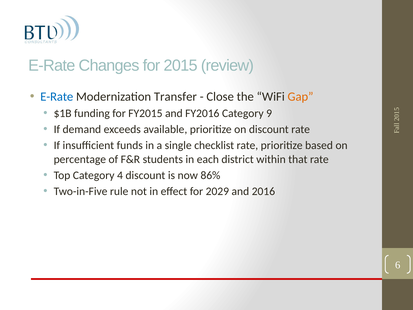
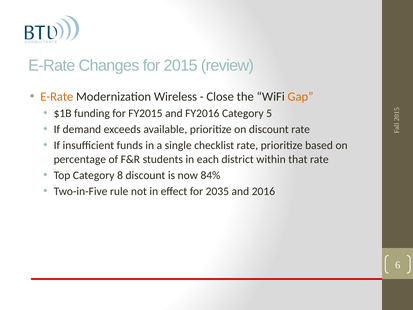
E-Rate colour: blue -> orange (57, 97)
Transfer: Transfer -> Wireless (175, 97)
Category 9: 9 -> 5 (269, 113)
4: 4 -> 8 (120, 175)
86%: 86% -> 84% (210, 175)
2029: 2029 -> 2035 (217, 191)
